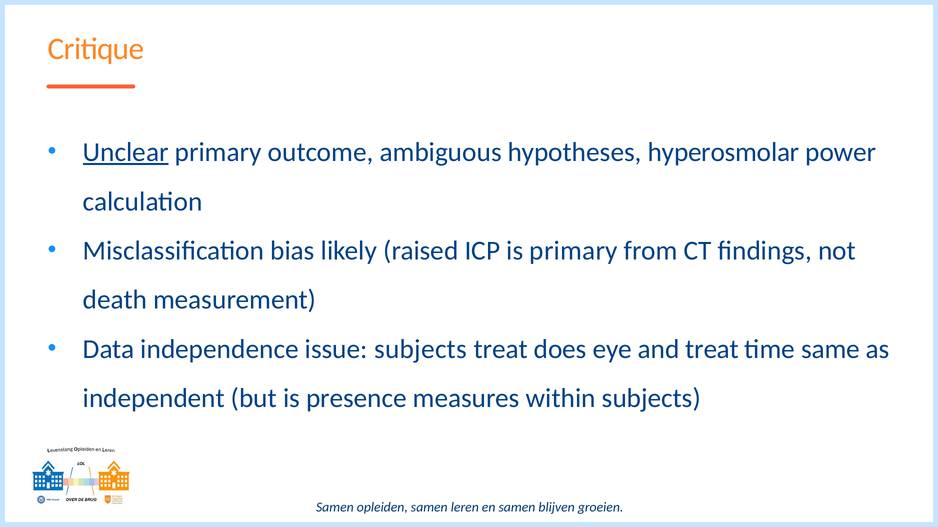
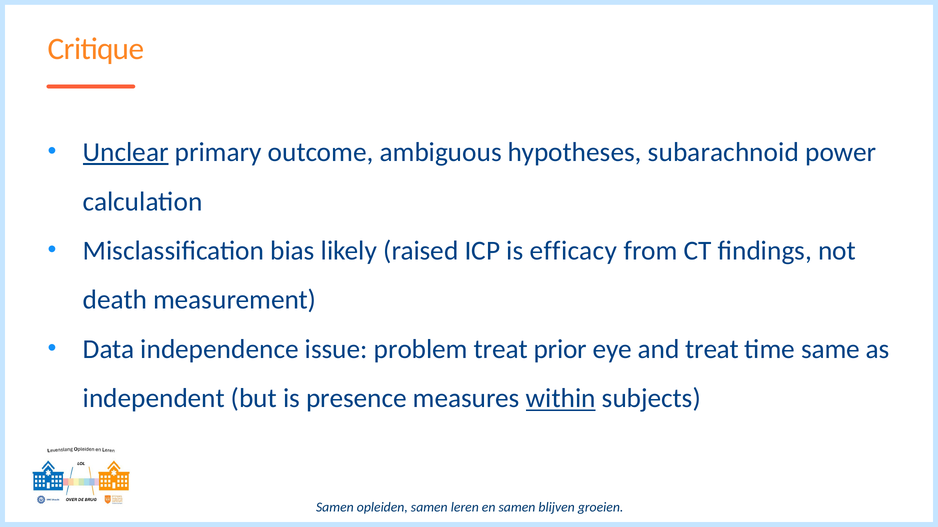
hyperosmolar: hyperosmolar -> subarachnoid (723, 152)
is primary: primary -> efficacy (573, 251)
issue subjects: subjects -> problem (421, 350)
does: does -> prior (560, 350)
within underline: none -> present (561, 399)
